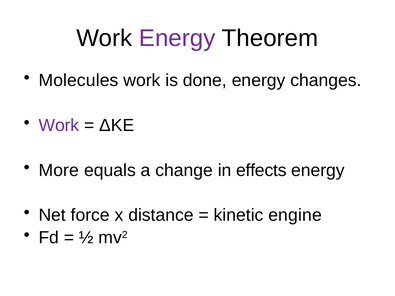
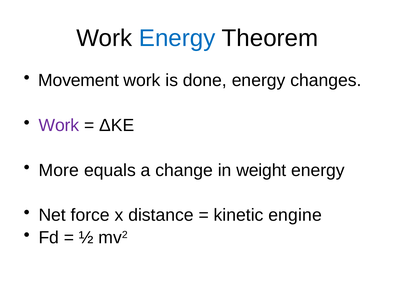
Energy colour: purple -> blue (177, 38)
Molecules: Molecules -> Movement (79, 80)
effects: effects -> weight (261, 170)
